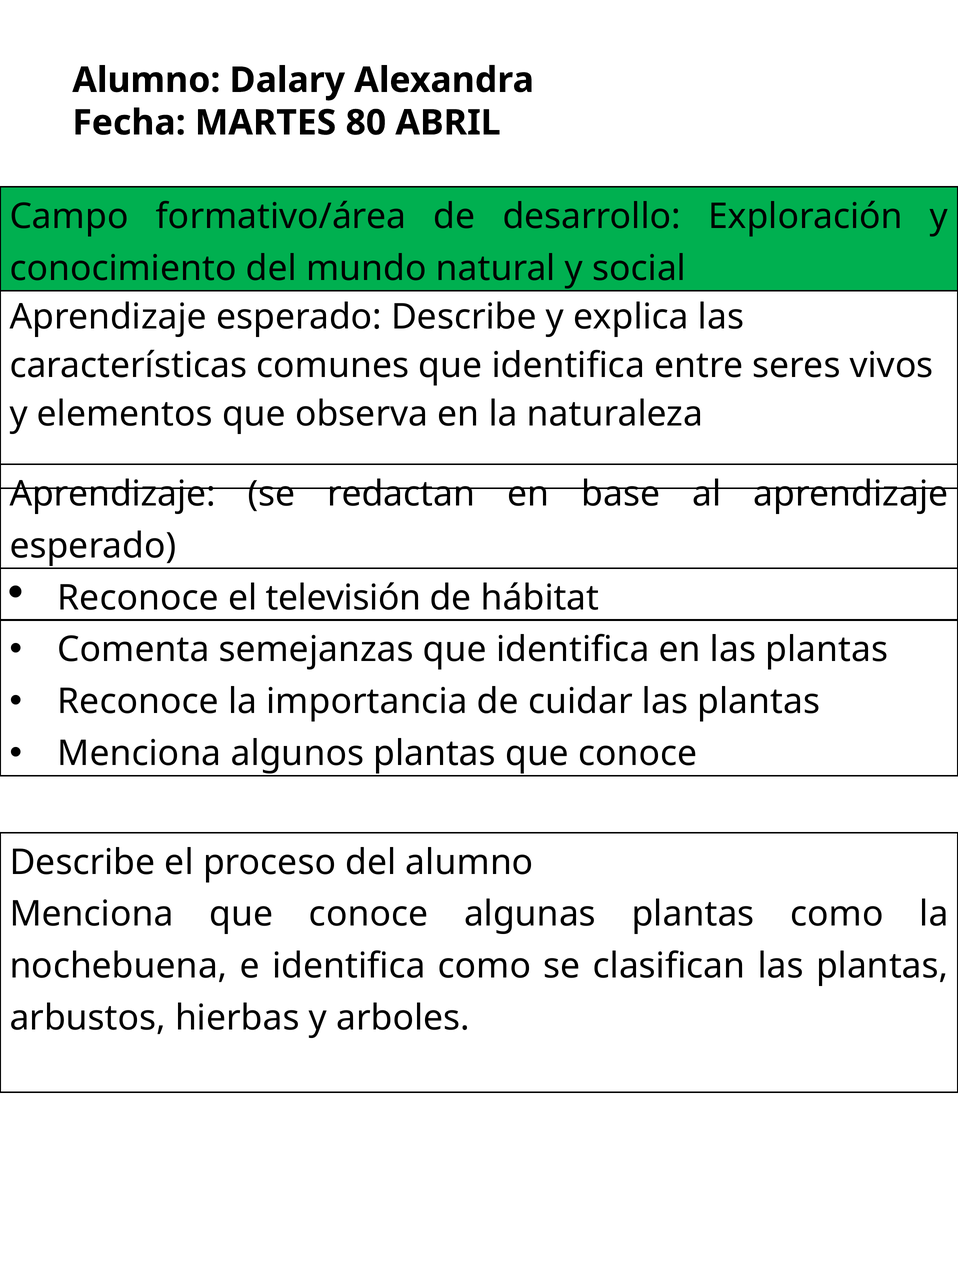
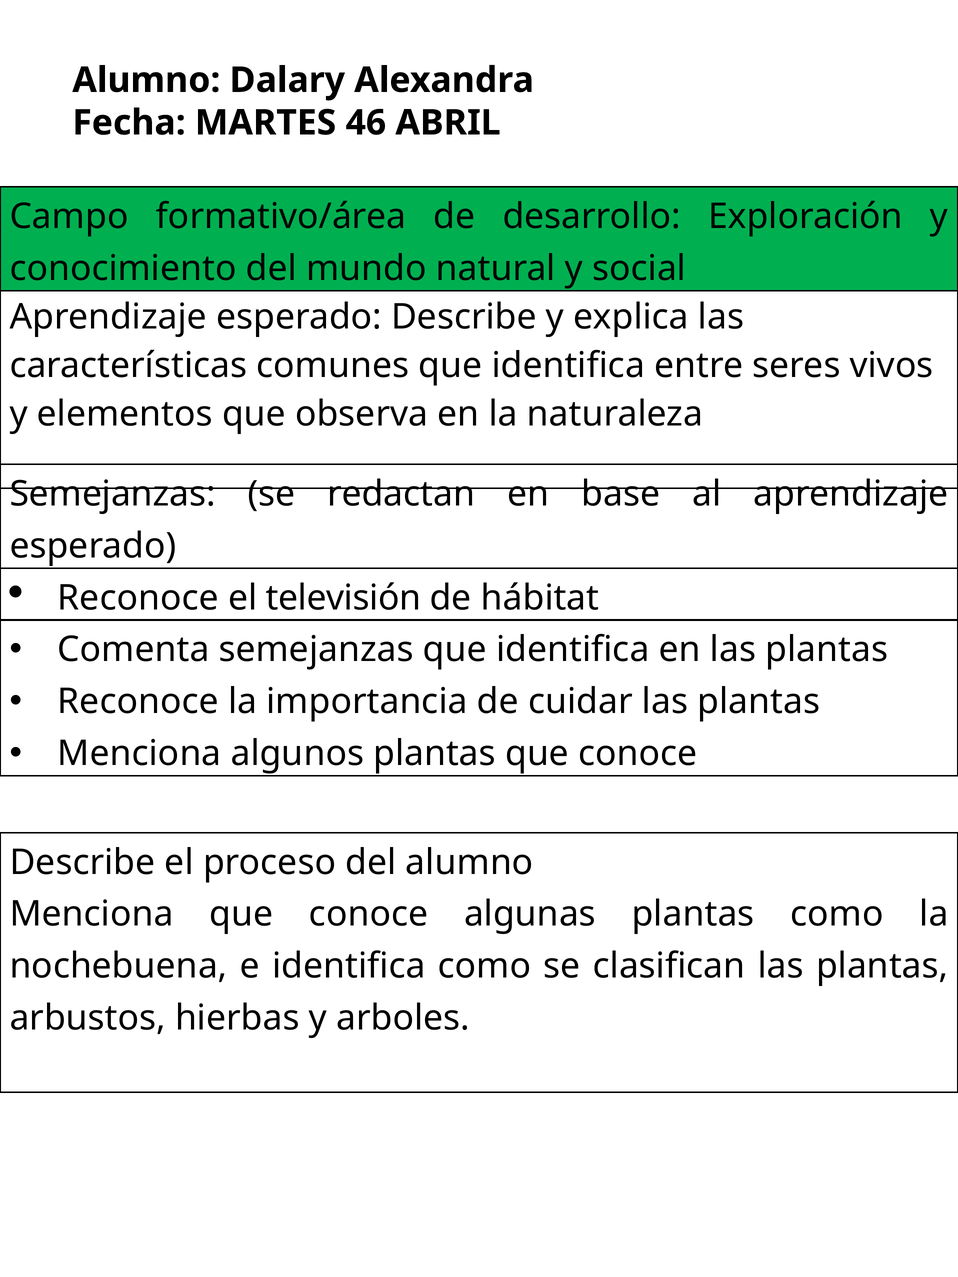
80: 80 -> 46 (366, 123)
Aprendizaje: Aprendizaje -> Semejanzas (113, 494)
